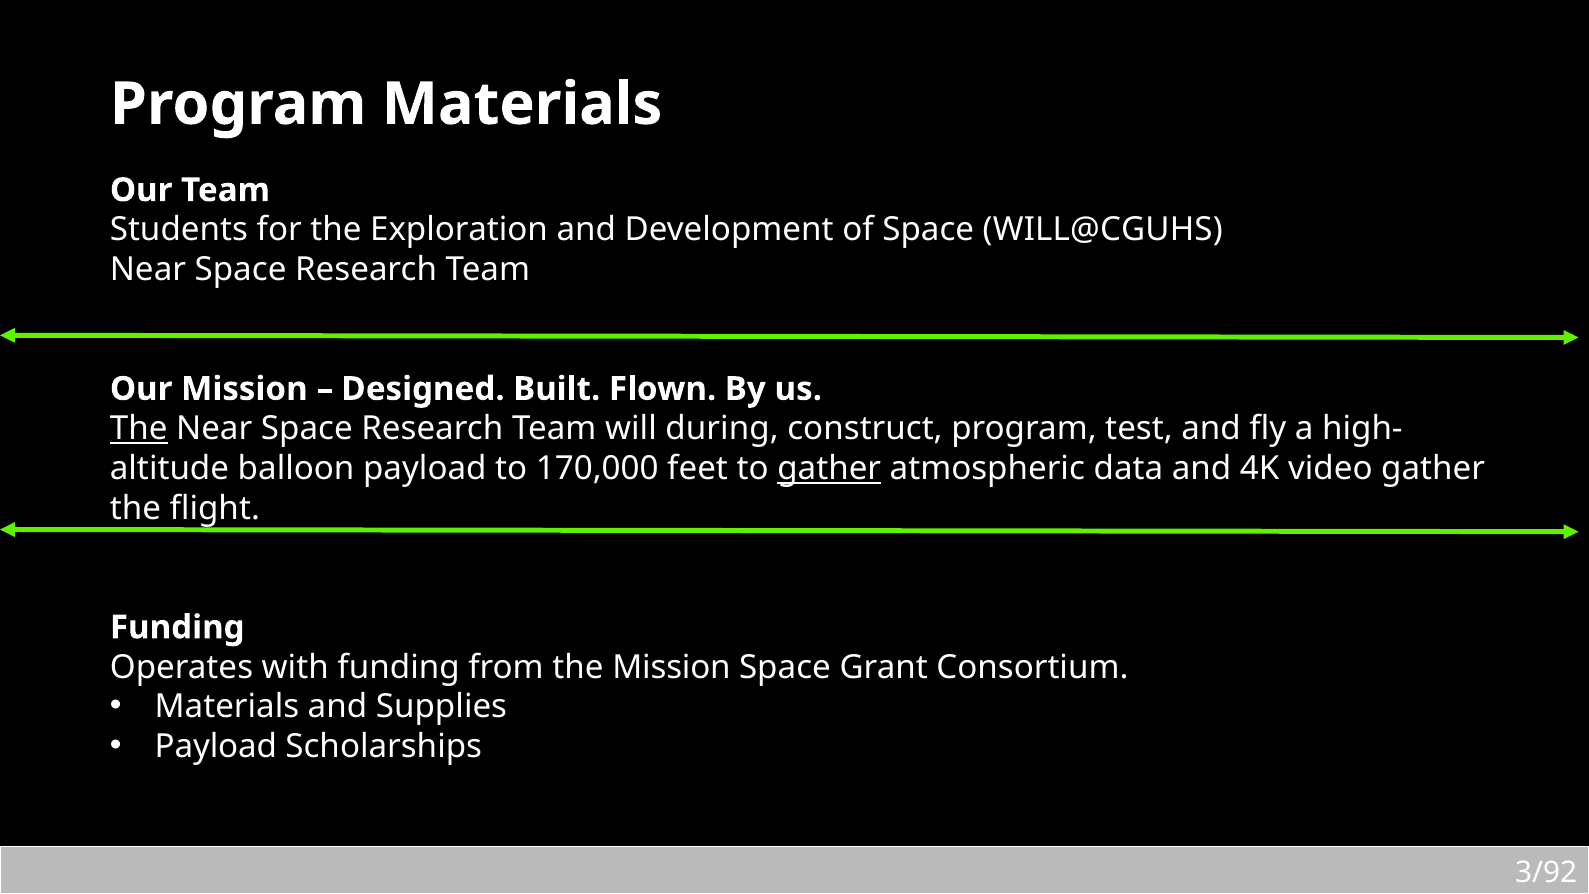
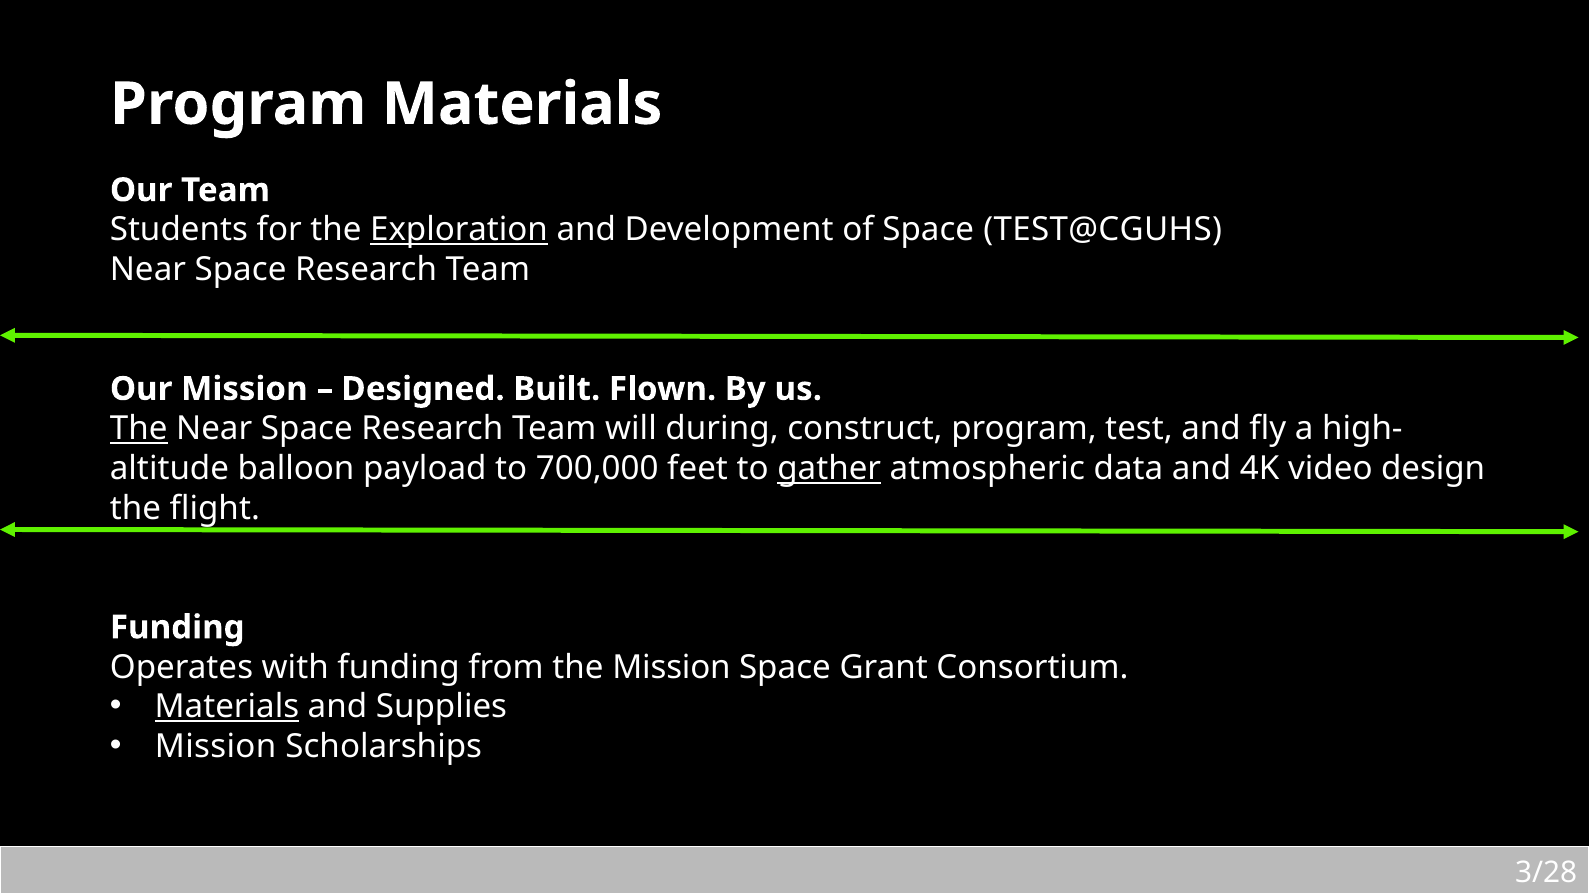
Exploration underline: none -> present (459, 230)
WILL@CGUHS: WILL@CGUHS -> TEST@CGUHS (1103, 230)
170,000: 170,000 -> 700,000 (597, 468)
video gather: gather -> design (1433, 468)
Materials underline: none -> present (227, 707)
Payload: Payload -> Mission (216, 747)
3/92: 3/92 -> 3/28 (1546, 872)
